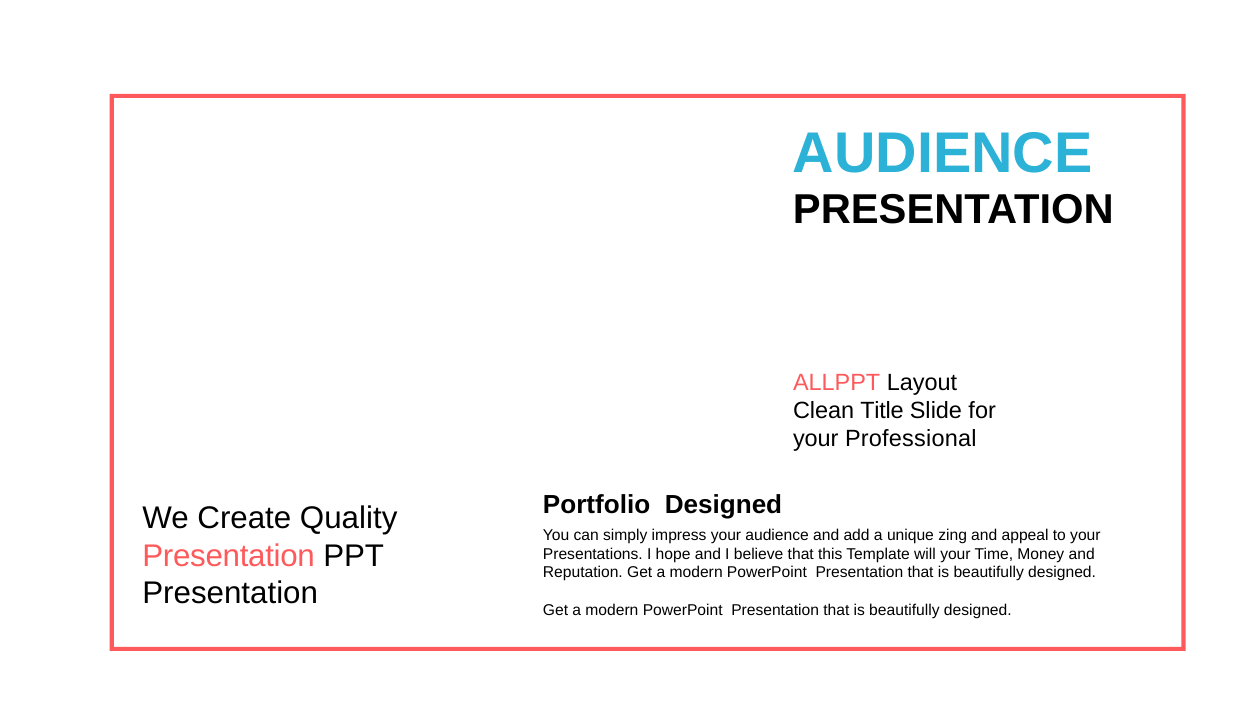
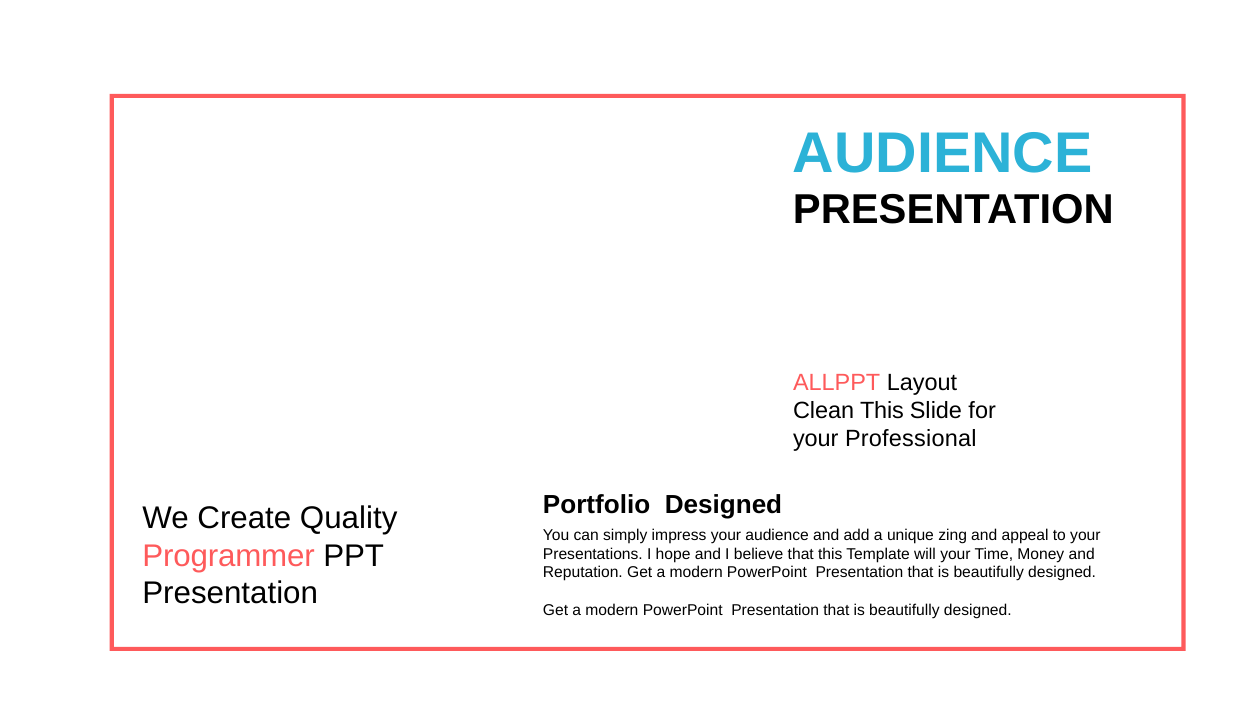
Clean Title: Title -> This (882, 411)
Presentation: Presentation -> Programmer (229, 556)
